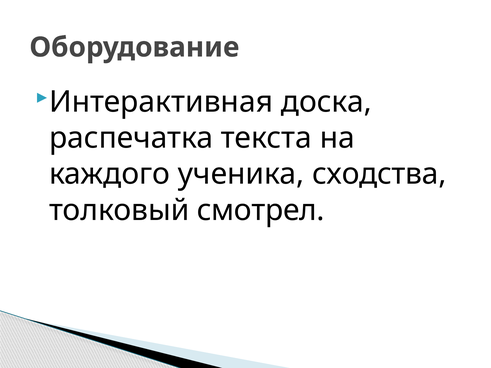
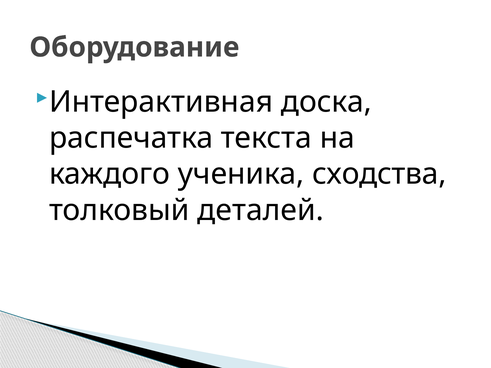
смотрел: смотрел -> деталей (261, 210)
